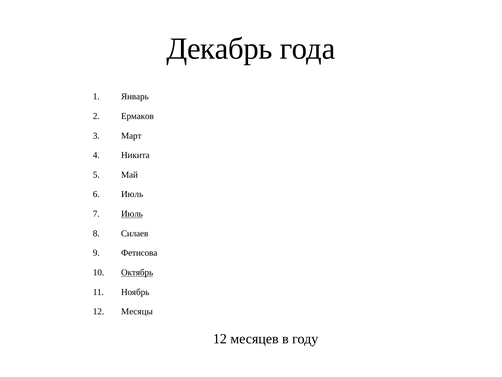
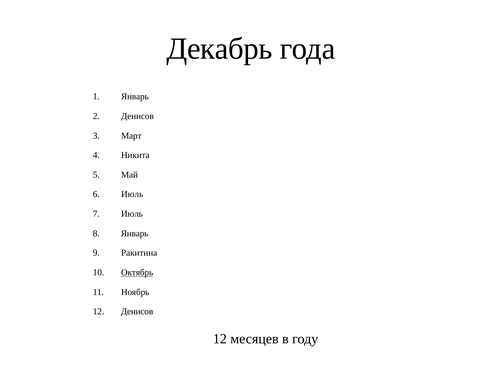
Ермаков: Ермаков -> Денисов (137, 116)
Июль underline: present -> none (132, 214)
Силаев: Силаев -> Январь (135, 233)
Фетисова: Фетисова -> Ракитина (139, 253)
12 Месяцы: Месяцы -> Денисов (137, 311)
